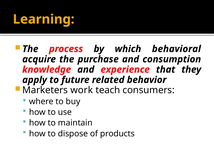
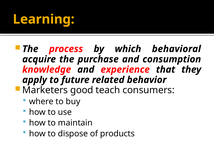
work: work -> good (82, 90)
